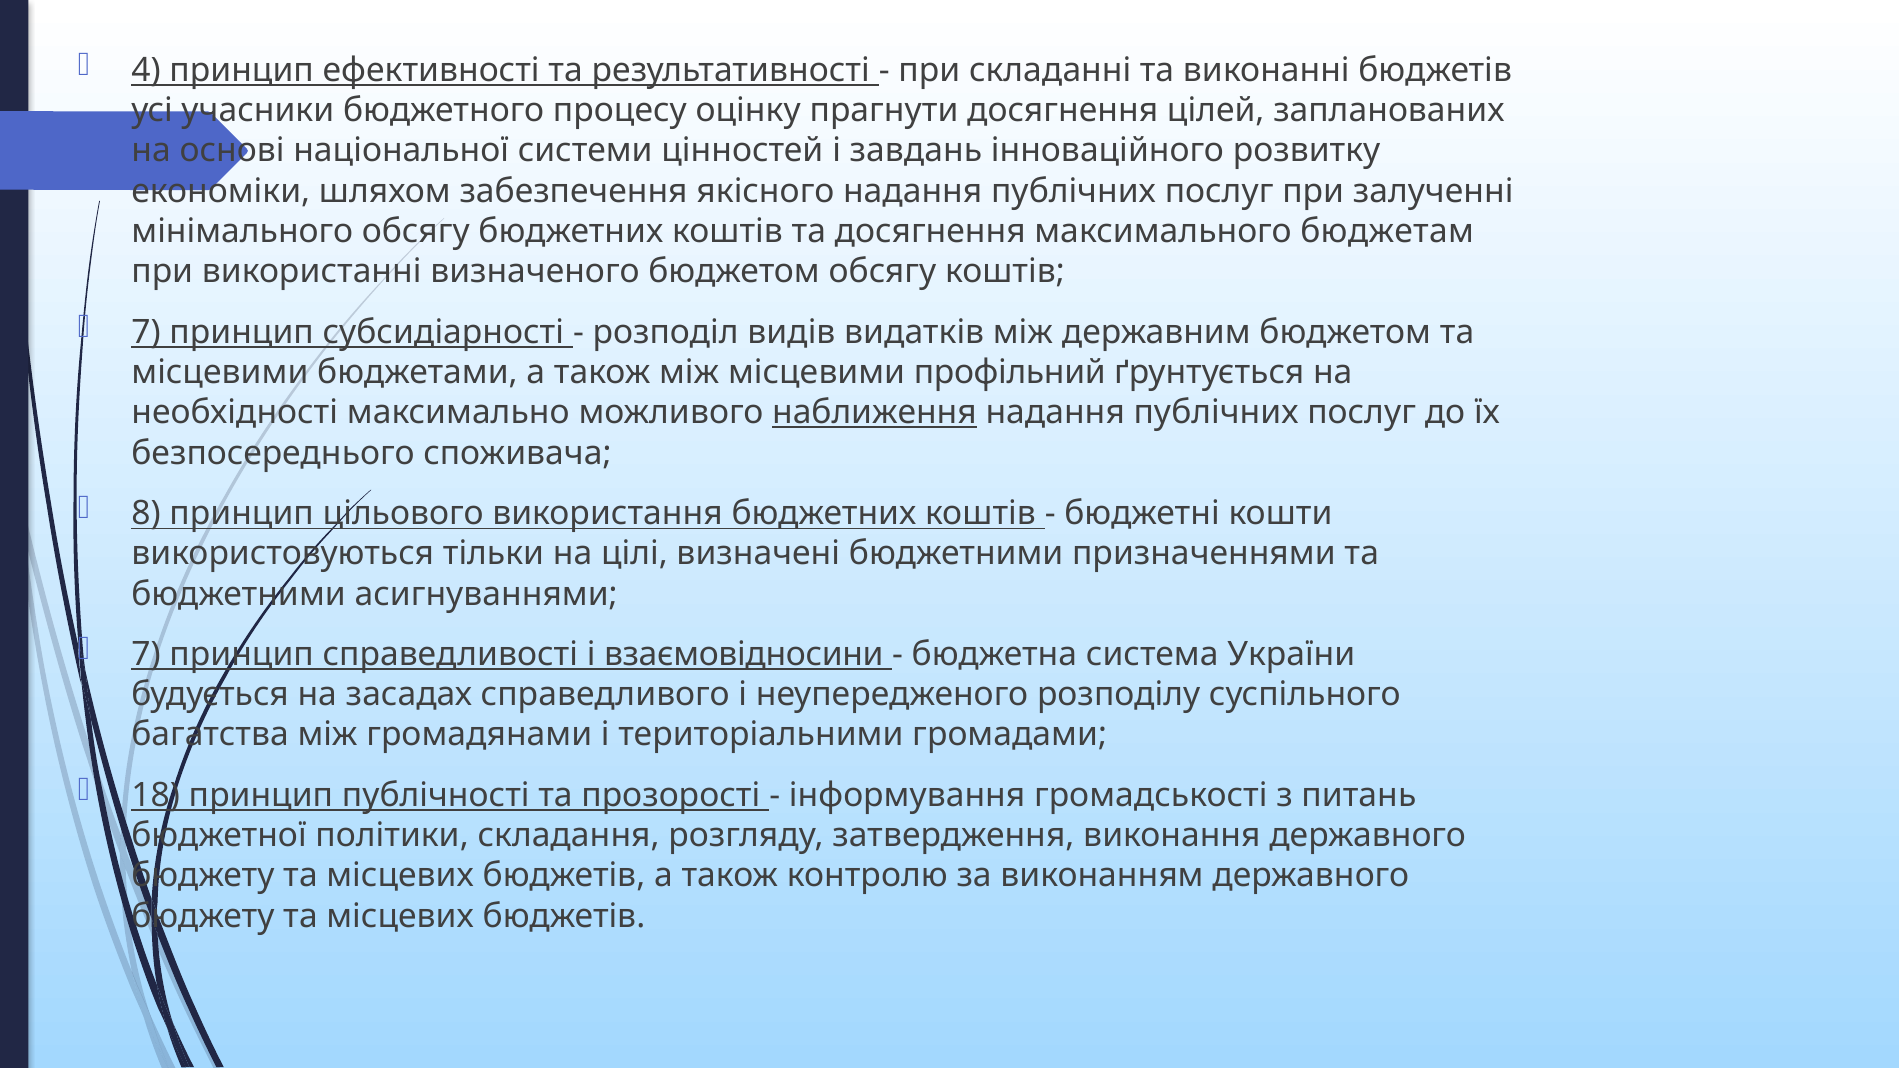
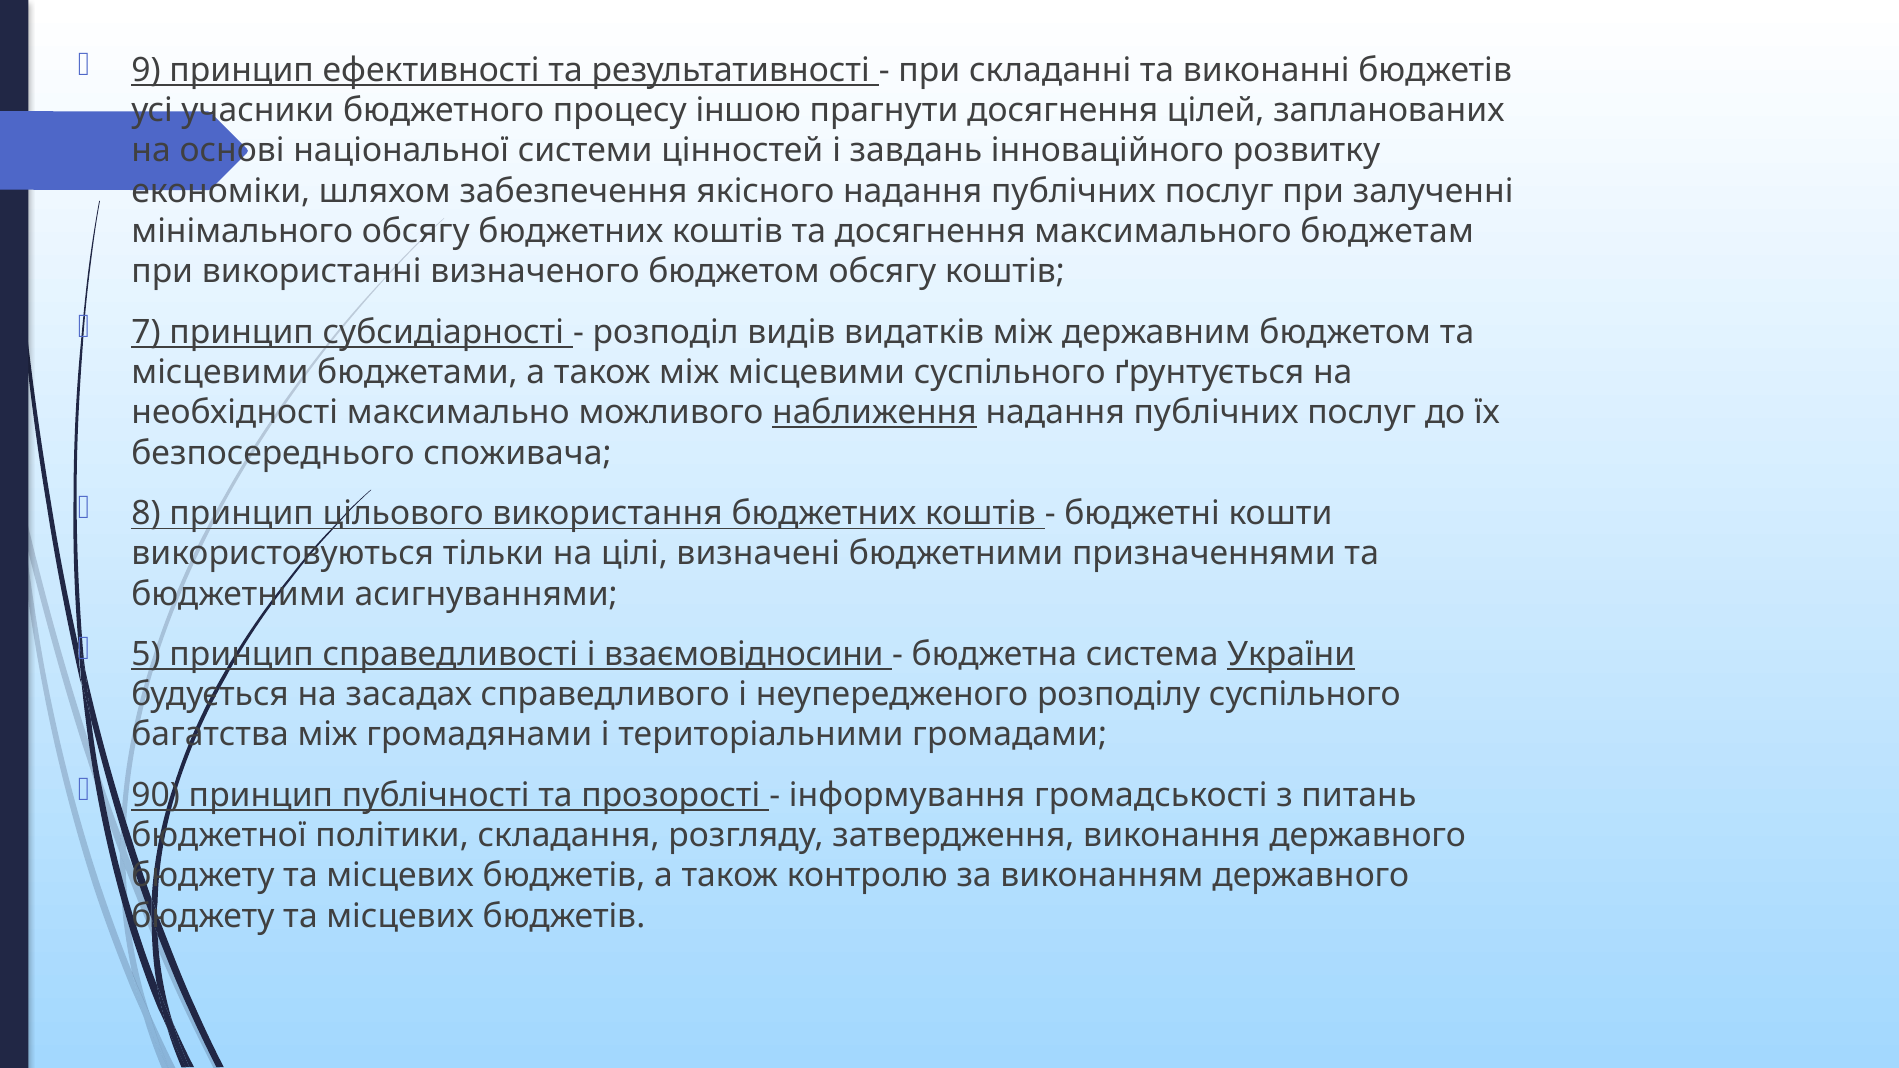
4: 4 -> 9 (146, 70)
оцінку: оцінку -> іншою (748, 110)
місцевими профільний: профільний -> суспільного (1010, 372)
7: 7 -> 5 (146, 654)
України underline: none -> present (1291, 654)
18: 18 -> 90 (156, 795)
